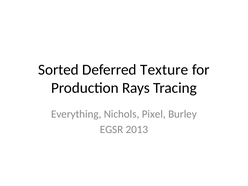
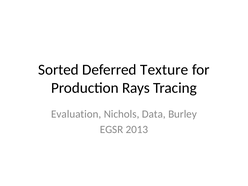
Everything: Everything -> Evaluation (76, 114)
Pixel: Pixel -> Data (154, 114)
